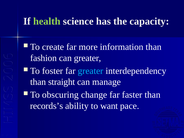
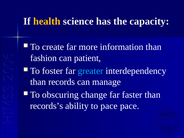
health colour: light green -> yellow (47, 21)
can greater: greater -> patient (88, 58)
straight: straight -> records (62, 82)
to want: want -> pace (109, 106)
